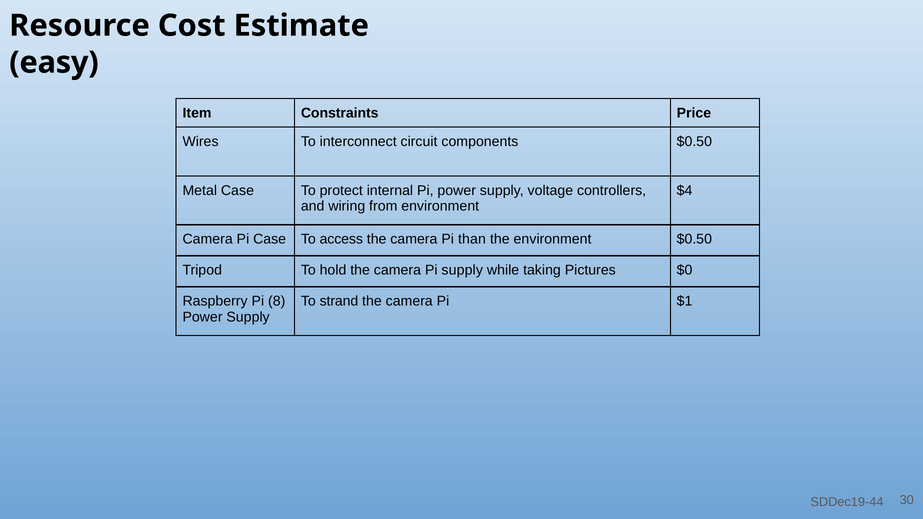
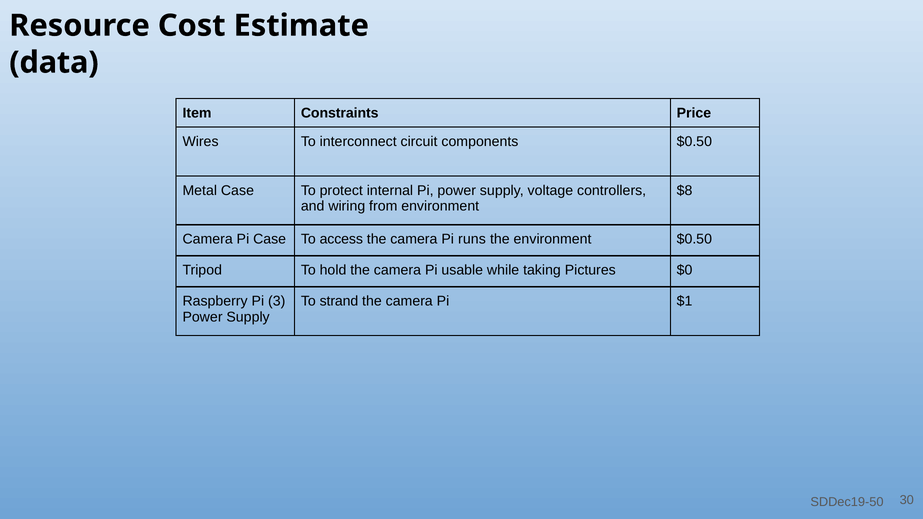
easy: easy -> data (54, 63)
$4: $4 -> $8 (685, 191)
than: than -> runs (472, 239)
Pi supply: supply -> usable (462, 270)
8: 8 -> 3 (277, 301)
SDDec19-44: SDDec19-44 -> SDDec19-50 (847, 502)
